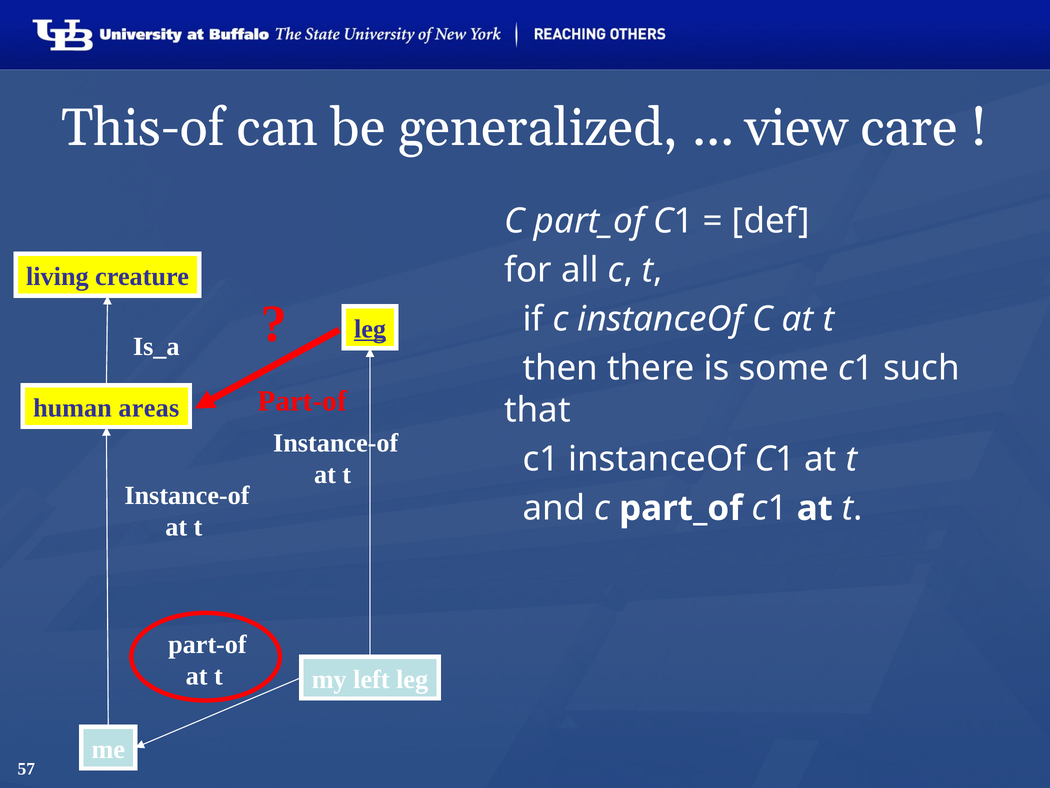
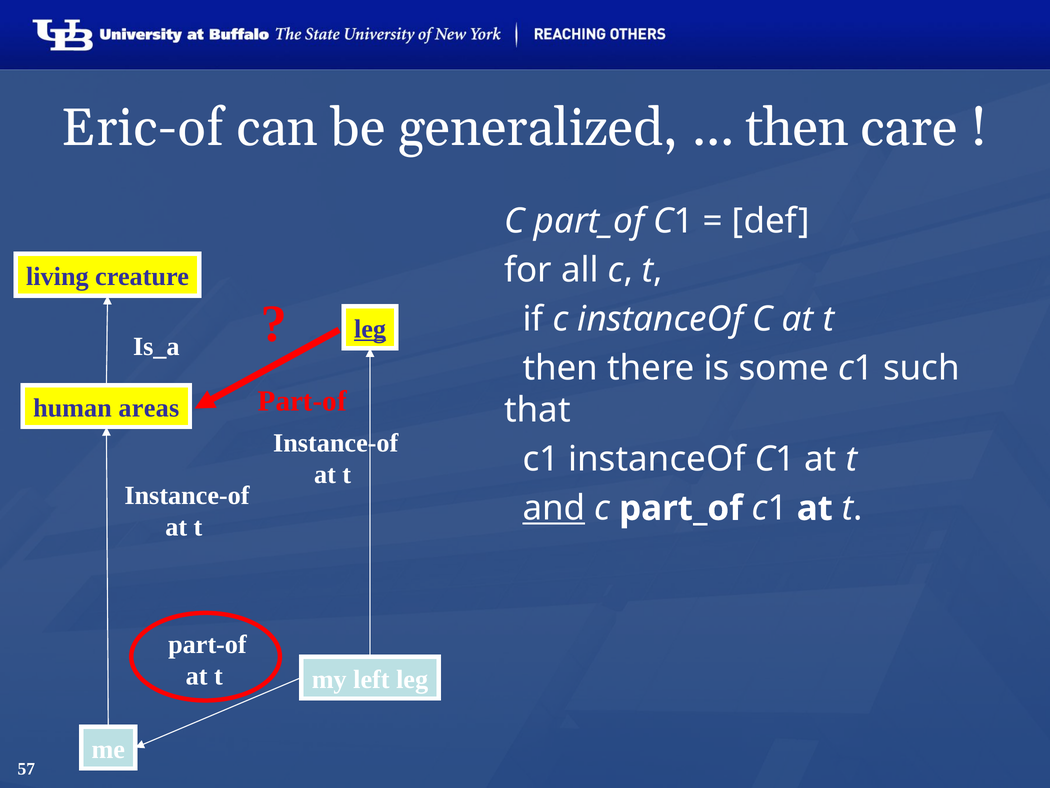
This-of: This-of -> Eric-of (143, 128)
view: view -> then (797, 128)
and underline: none -> present (554, 508)
